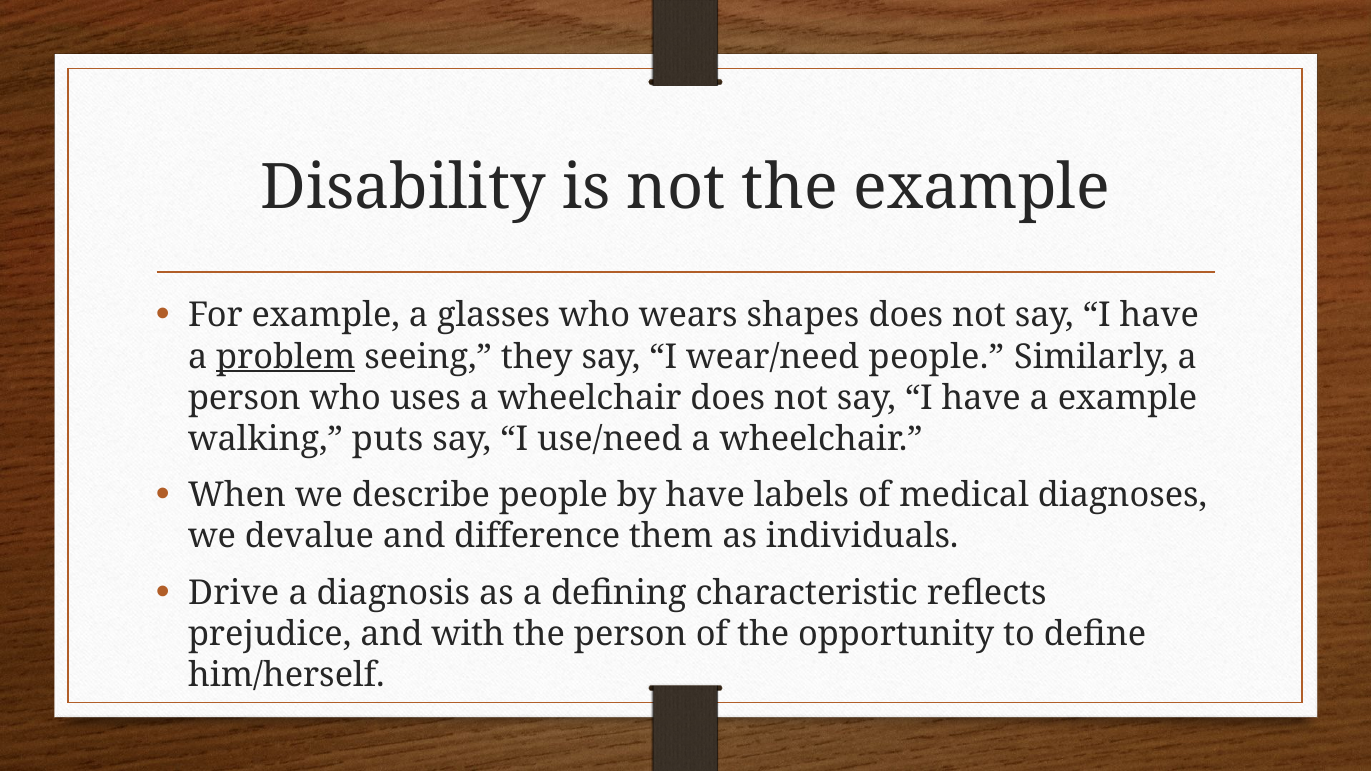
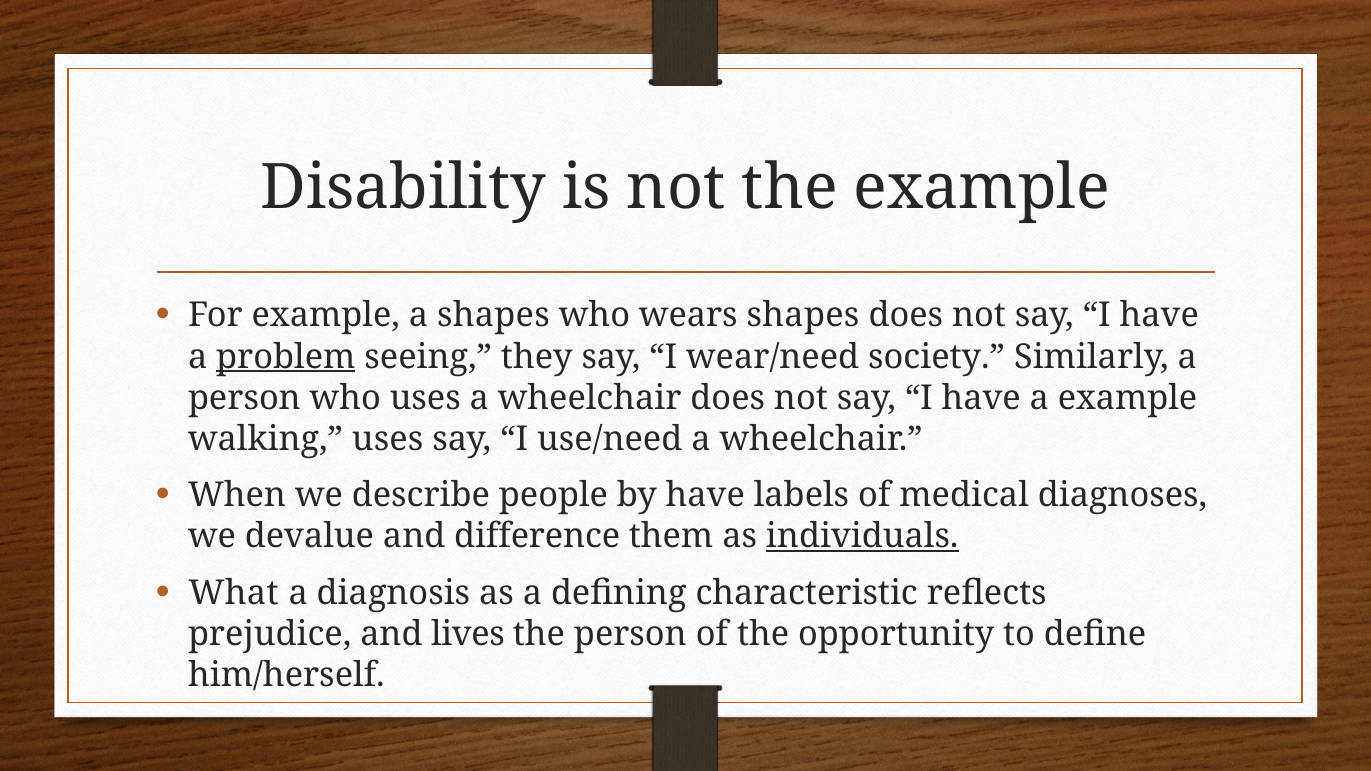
a glasses: glasses -> shapes (493, 316)
wear/need people: people -> society (937, 357)
walking puts: puts -> uses (388, 439)
individuals underline: none -> present (862, 537)
Drive: Drive -> What (234, 593)
with: with -> lives (468, 634)
